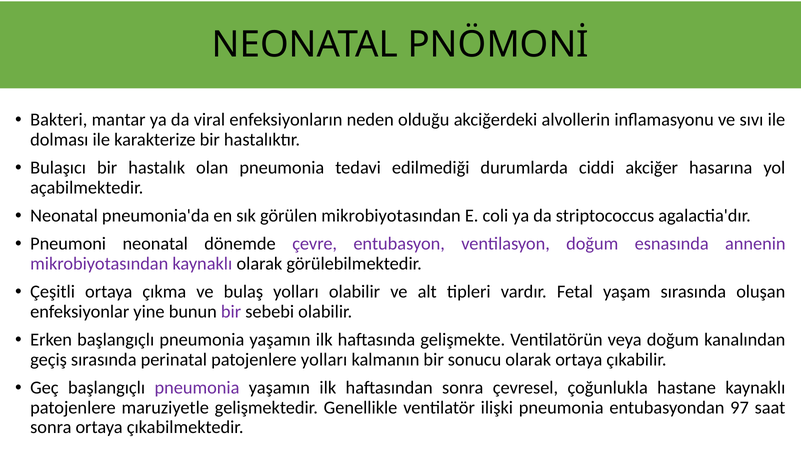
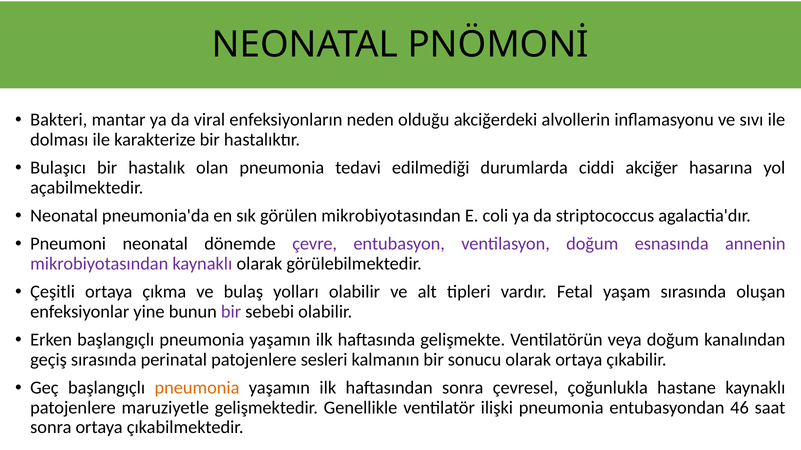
patojenlere yolları: yolları -> sesleri (324, 360)
pneumonia colour: purple -> orange (197, 388)
97: 97 -> 46 (740, 408)
